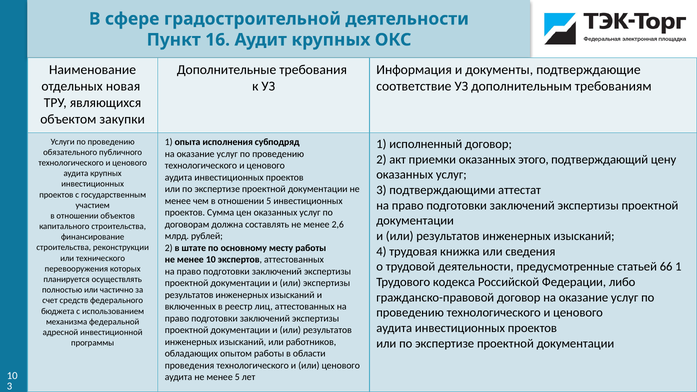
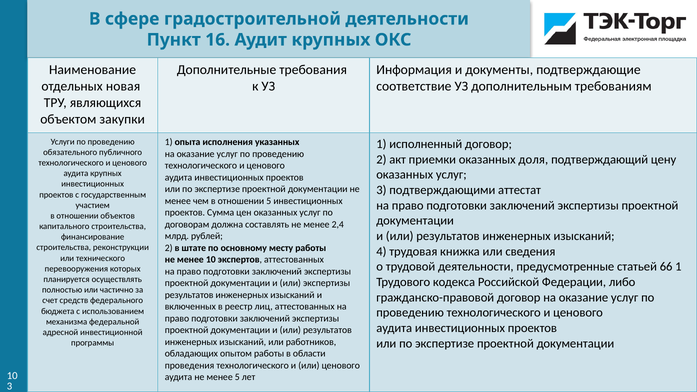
субподряд: субподряд -> указанных (277, 142)
этого: этого -> доля (533, 159)
2,6: 2,6 -> 2,4 (338, 225)
